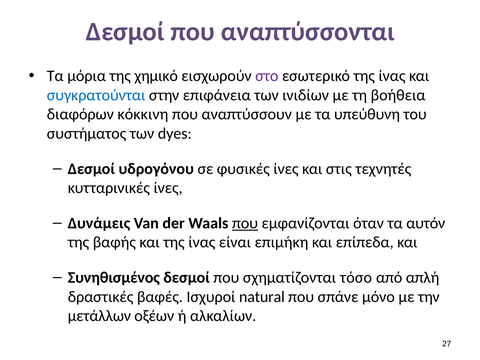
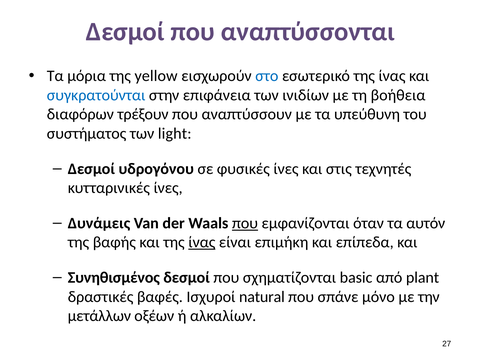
χημικό: χημικό -> yellow (156, 76)
στο colour: purple -> blue (267, 76)
κόκκινη: κόκκινη -> τρέξουν (143, 114)
dyes: dyes -> light (175, 134)
ίνας underline: none -> present (202, 242)
τόσο: τόσο -> basic (356, 278)
απλή: απλή -> plant (423, 278)
